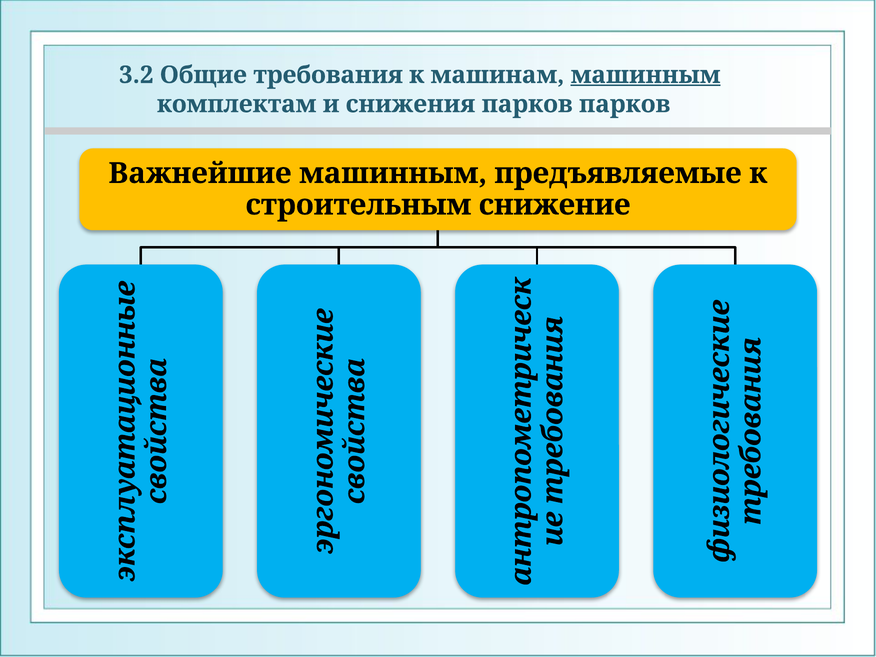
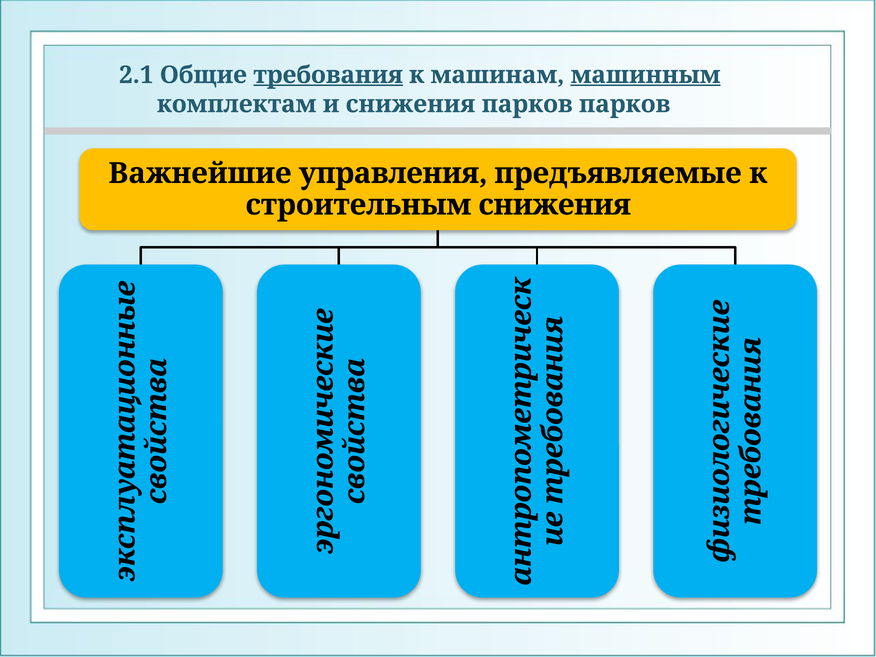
3.2: 3.2 -> 2.1 (136, 75)
требования underline: none -> present (328, 75)
машинным: машинным -> управления (393, 173)
снижение: снижение -> снижения (555, 205)
